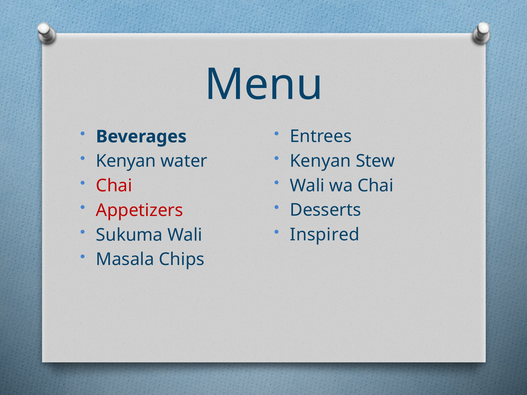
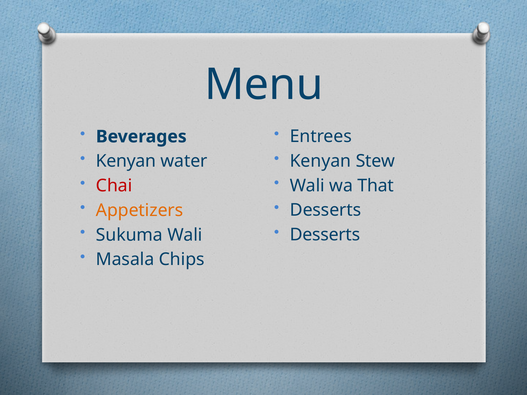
wa Chai: Chai -> That (376, 186)
Appetizers colour: red -> orange (140, 210)
Inspired: Inspired -> Desserts (325, 235)
